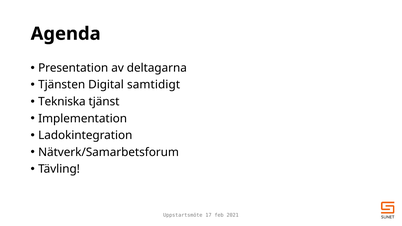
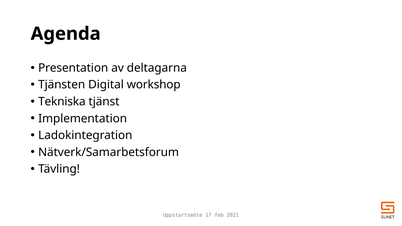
samtidigt: samtidigt -> workshop (154, 85)
